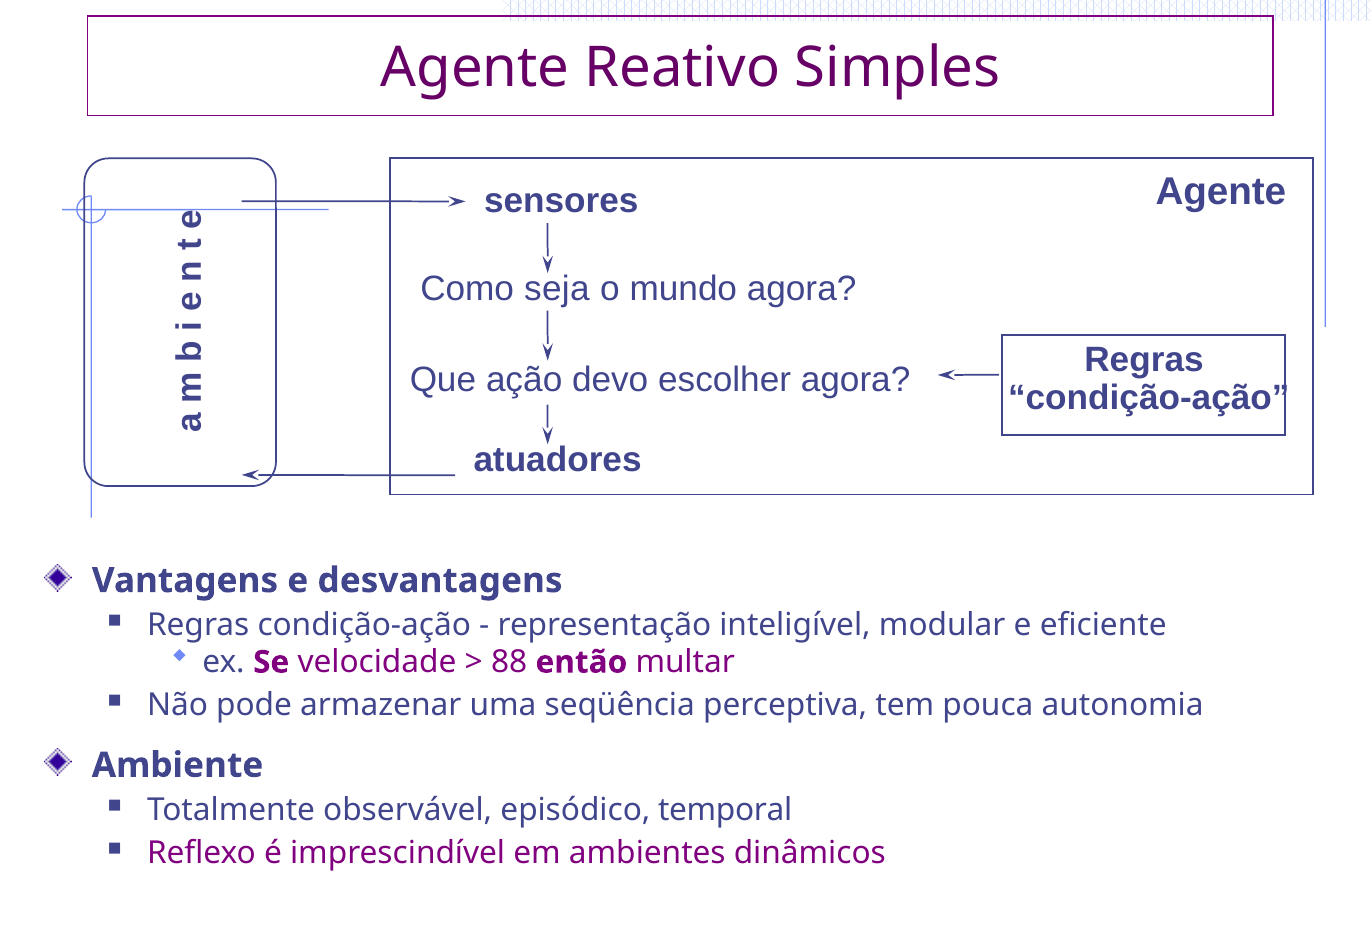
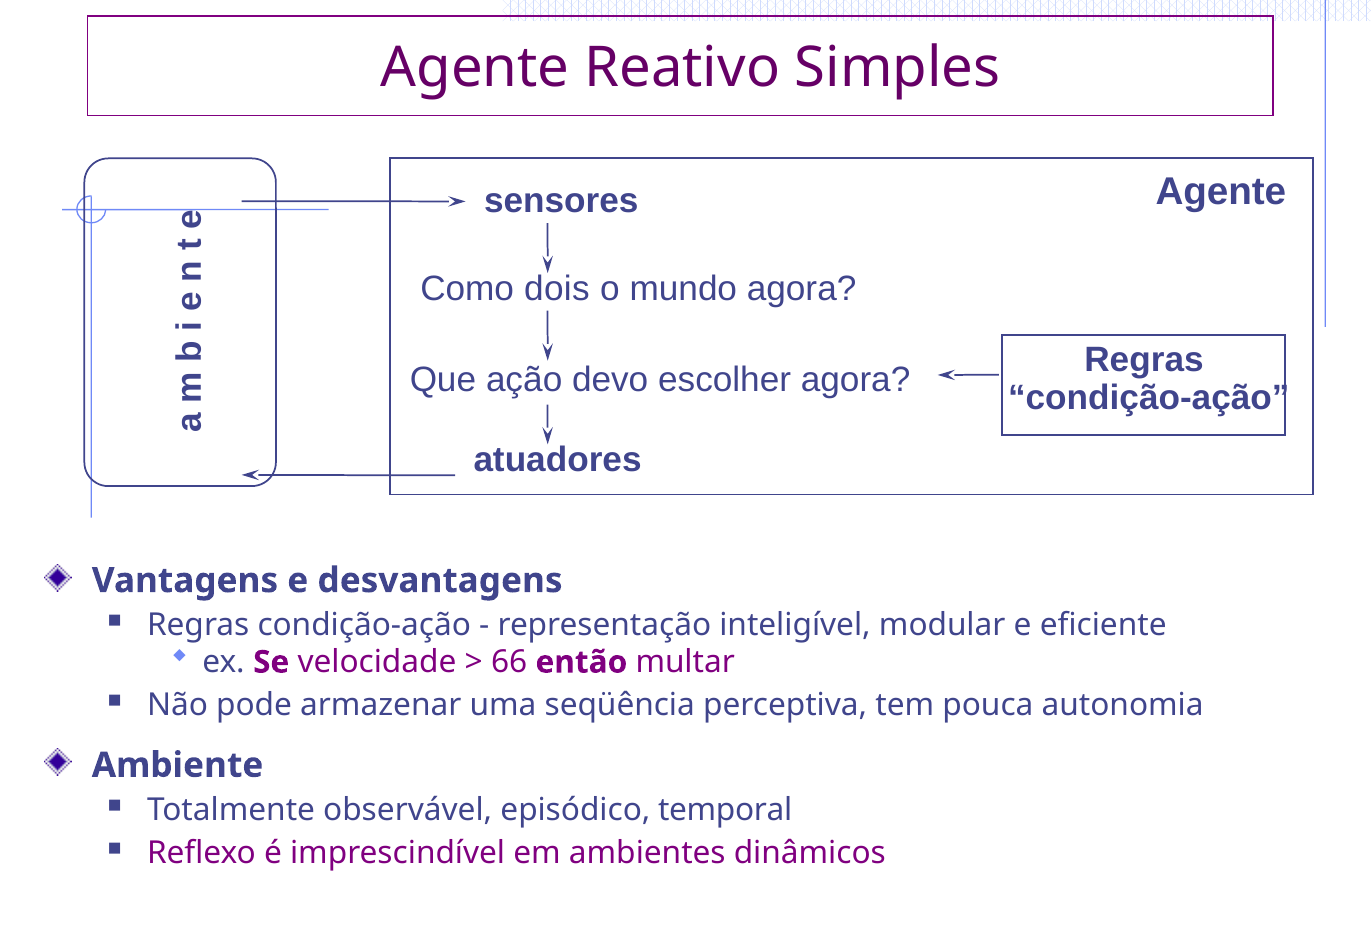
seja: seja -> dois (557, 289)
88: 88 -> 66 (509, 662)
